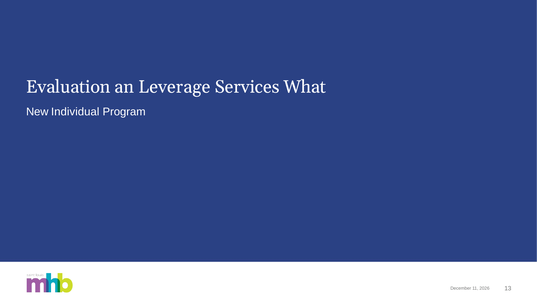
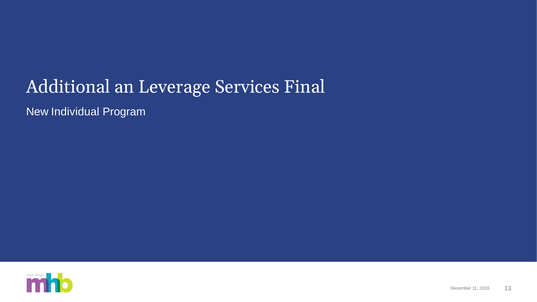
Evaluation: Evaluation -> Additional (68, 87)
What: What -> Final (305, 87)
